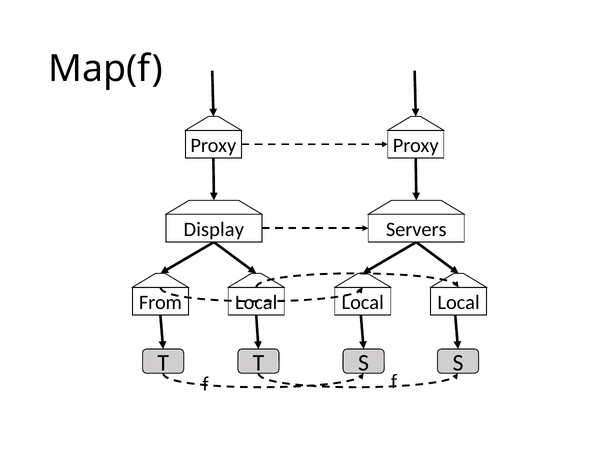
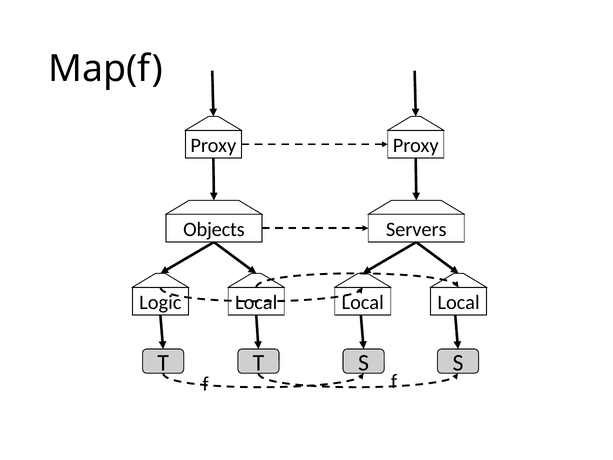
Display: Display -> Objects (214, 230)
From: From -> Logic (160, 303)
